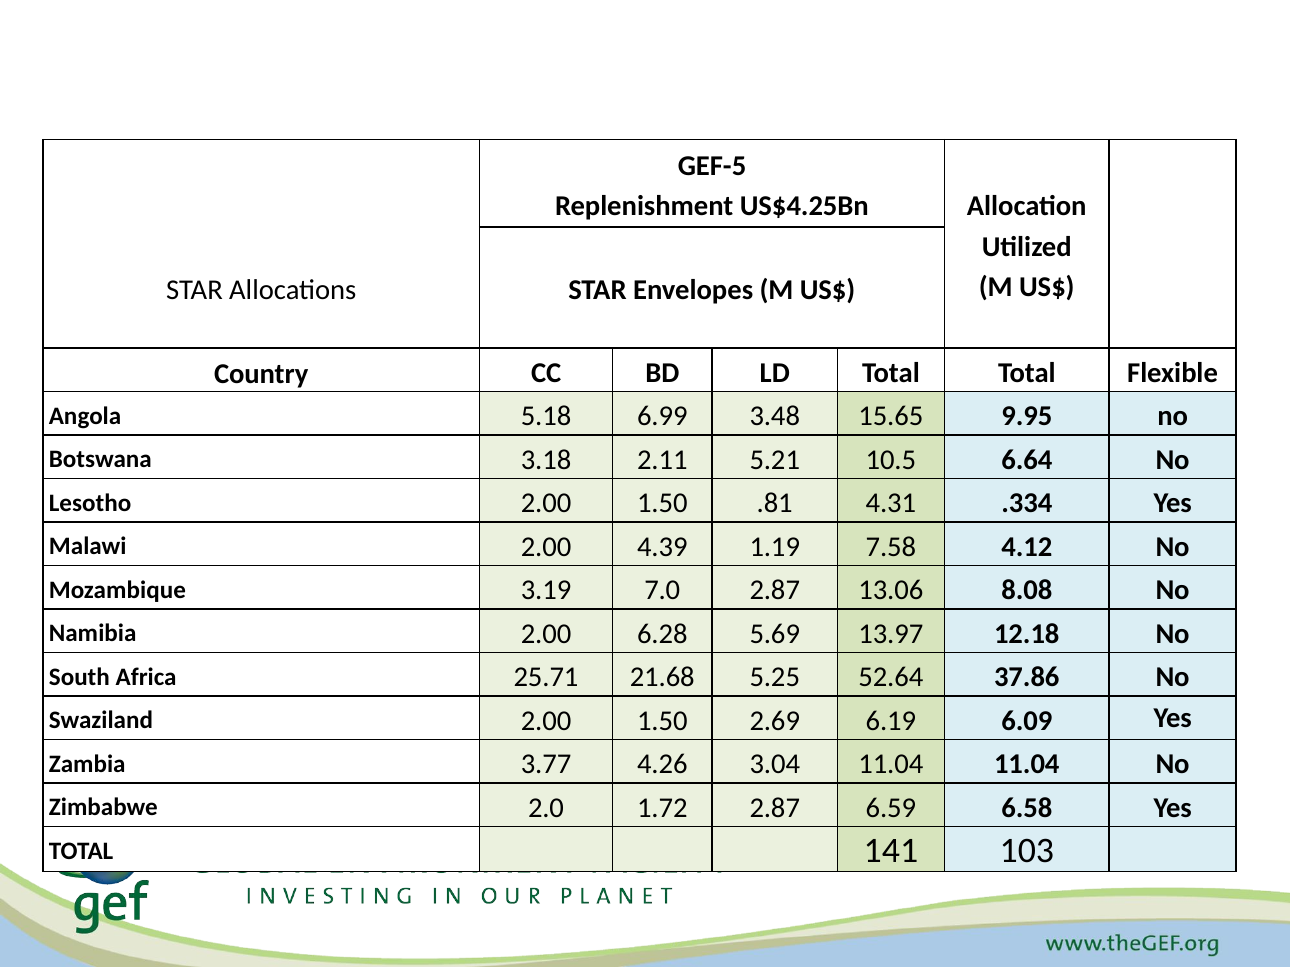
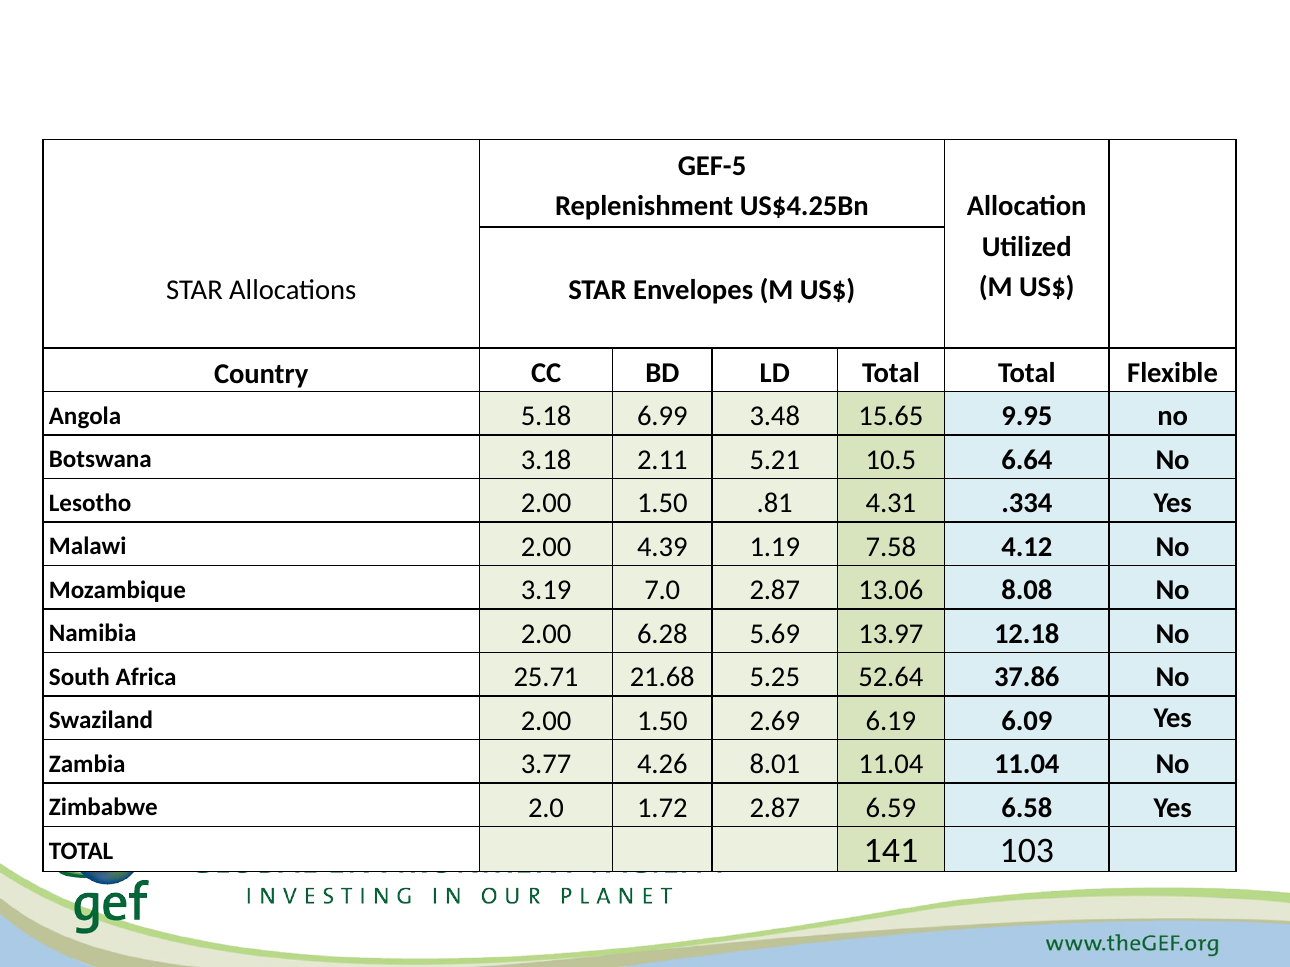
3.04: 3.04 -> 8.01 (775, 765)
